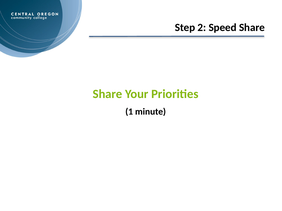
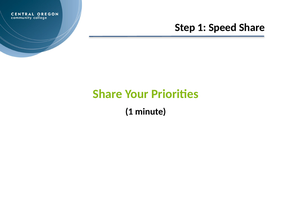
Step 2: 2 -> 1 (202, 28)
